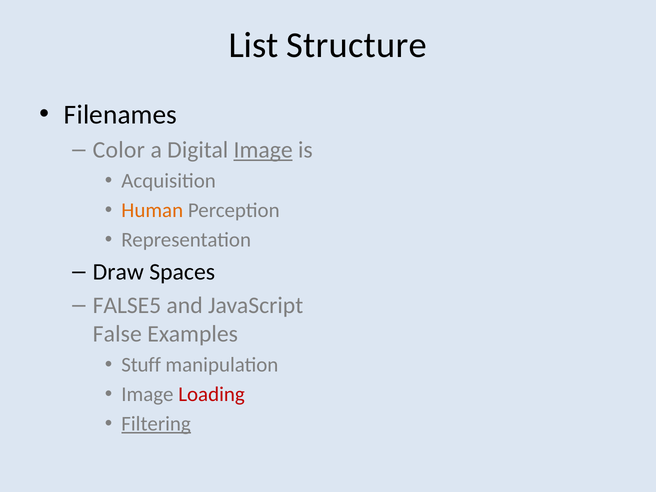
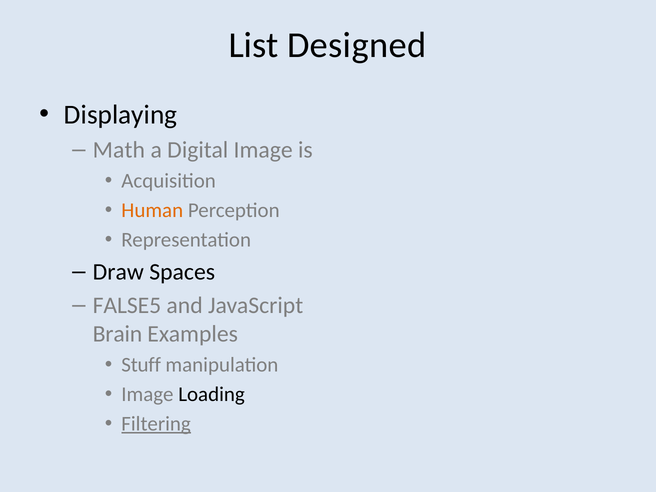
Structure: Structure -> Designed (357, 45)
Filenames: Filenames -> Displaying (121, 115)
Color: Color -> Math (119, 150)
Image underline: present -> none (263, 150)
False: False -> Brain (117, 334)
Loading colour: red -> black (212, 394)
